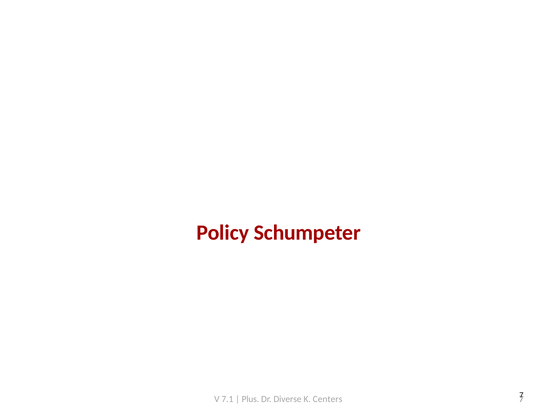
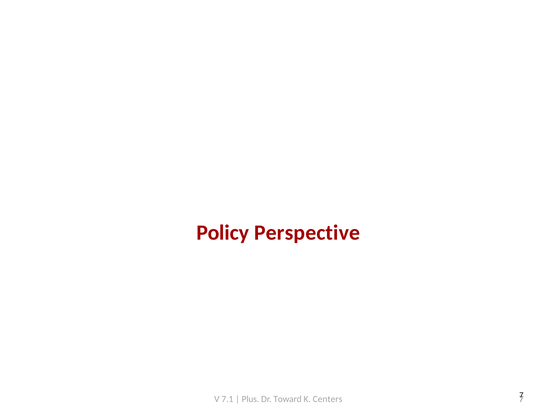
Schumpeter: Schumpeter -> Perspective (307, 232)
Diverse: Diverse -> Toward (288, 399)
